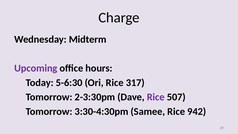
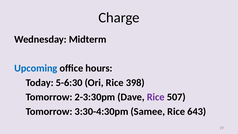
Upcoming colour: purple -> blue (36, 68)
317: 317 -> 398 (135, 83)
942: 942 -> 643 (197, 111)
